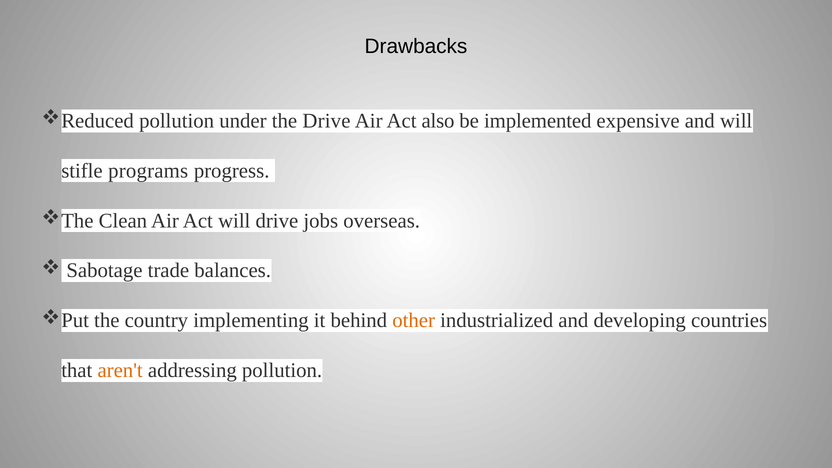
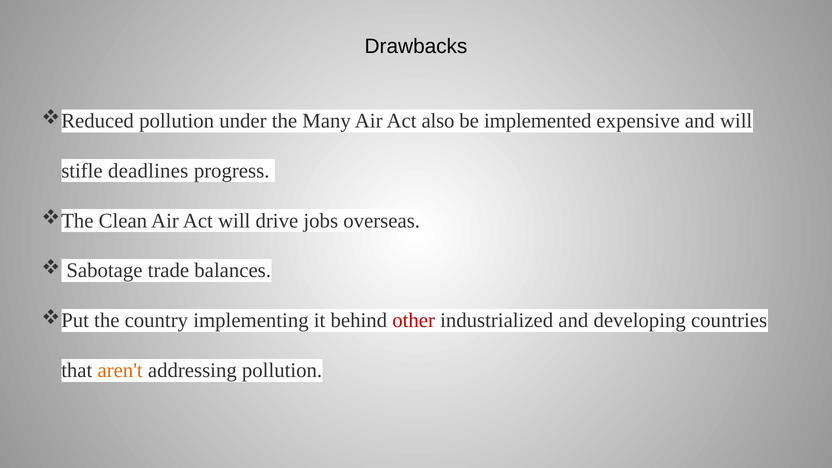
the Drive: Drive -> Many (327, 121)
programs: programs -> deadlines (148, 171)
other colour: orange -> red (414, 321)
